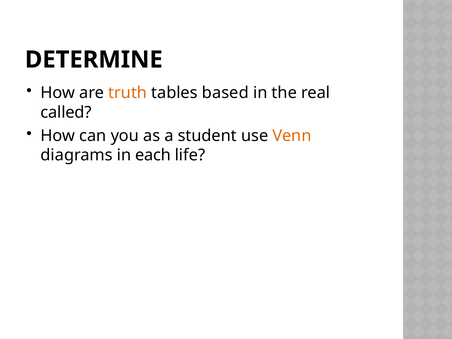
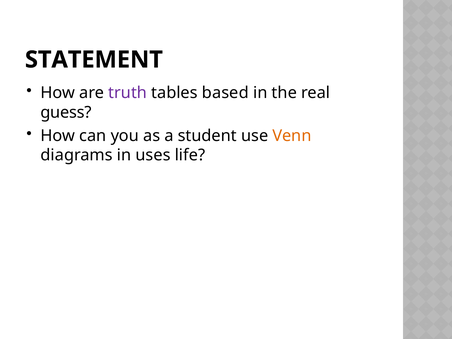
DETERMINE: DETERMINE -> STATEMENT (94, 60)
truth colour: orange -> purple (128, 93)
called: called -> guess (66, 112)
each: each -> uses (153, 155)
